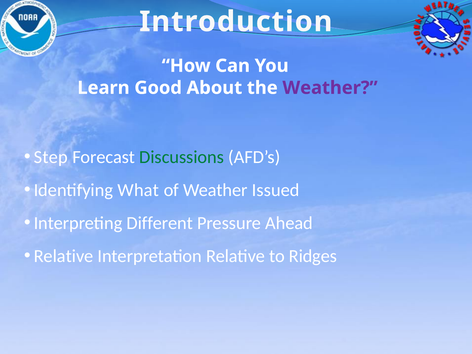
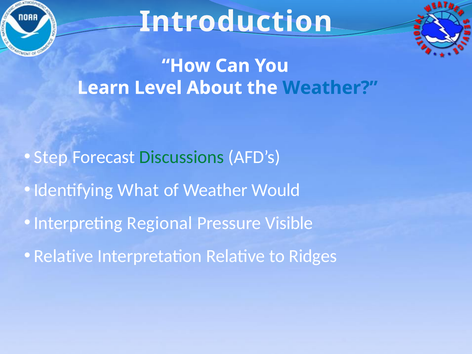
Good: Good -> Level (158, 88)
Weather colour: purple -> blue (330, 88)
Issued: Issued -> Would (276, 190)
Different: Different -> Regional (160, 223)
Ahead: Ahead -> Visible (289, 223)
